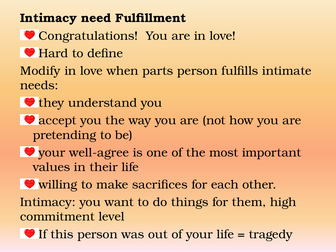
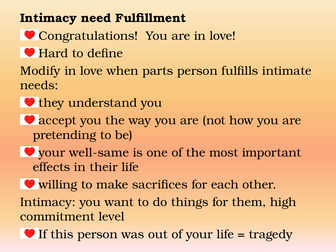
well-agree: well-agree -> well-same (99, 153)
values: values -> effects (51, 167)
